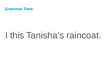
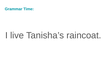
this: this -> live (17, 36)
